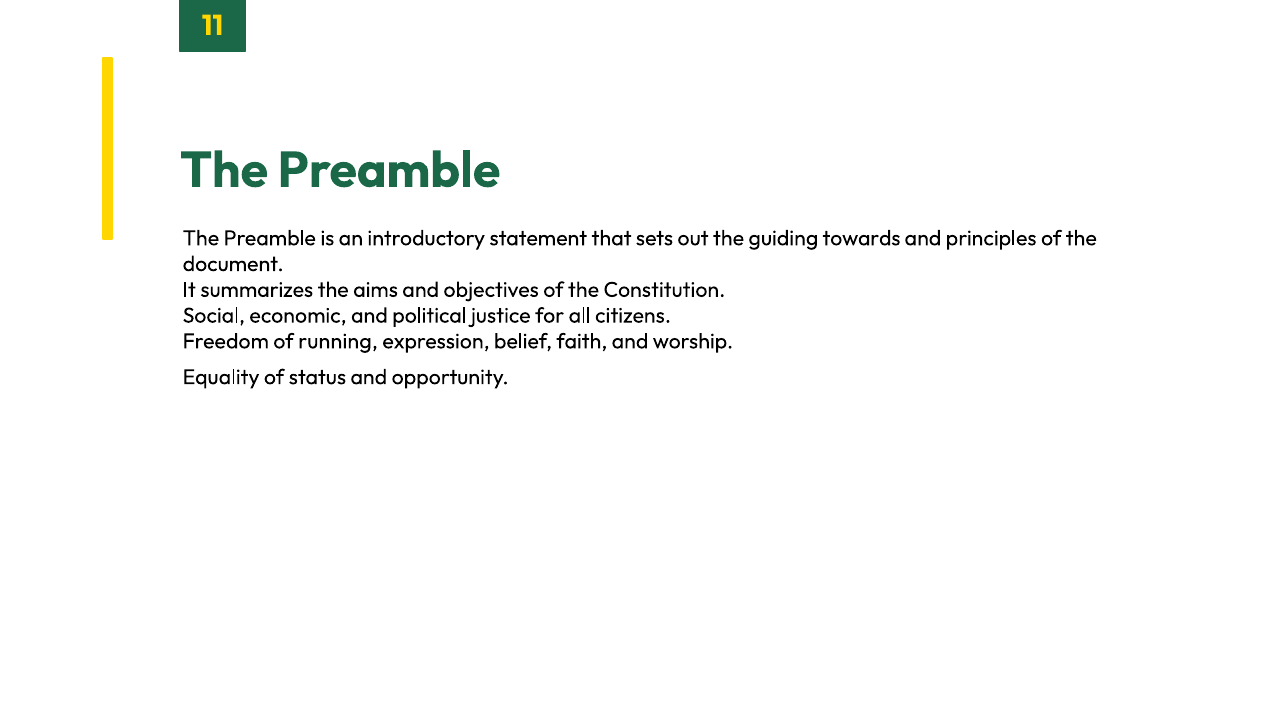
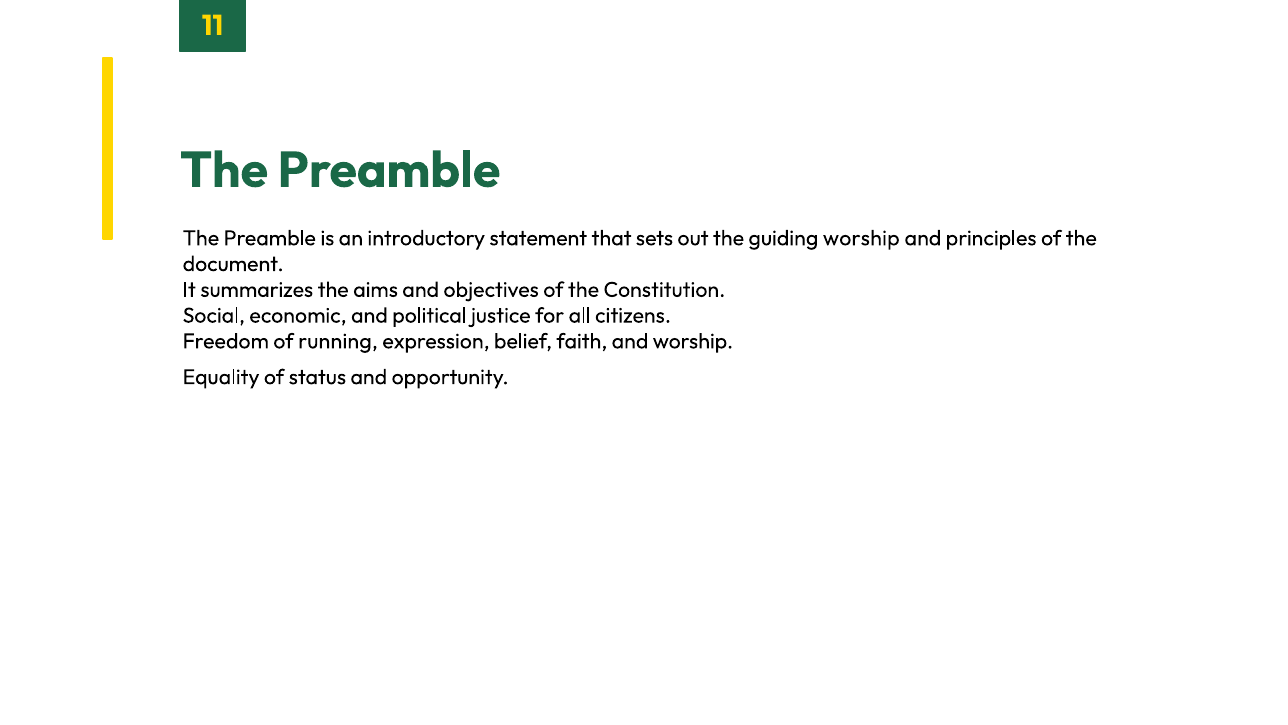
guiding towards: towards -> worship (861, 238)
